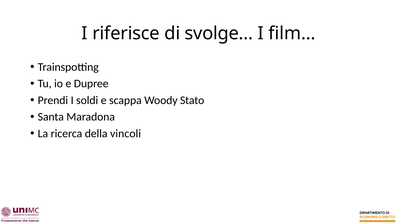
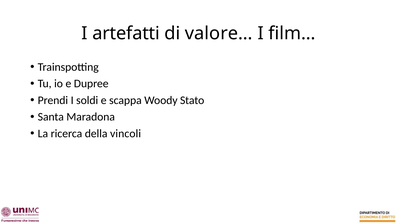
riferisce: riferisce -> artefatti (126, 33)
svolge…: svolge… -> valore… (219, 33)
